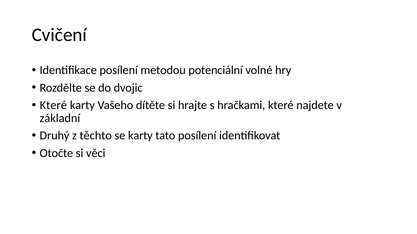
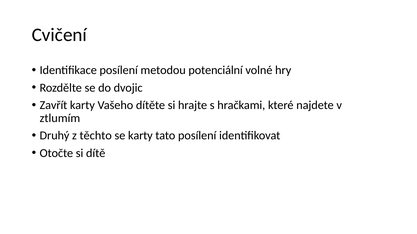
Které: Které -> Zavřít (53, 105)
základní: základní -> ztlumím (60, 119)
věci: věci -> dítě (96, 153)
